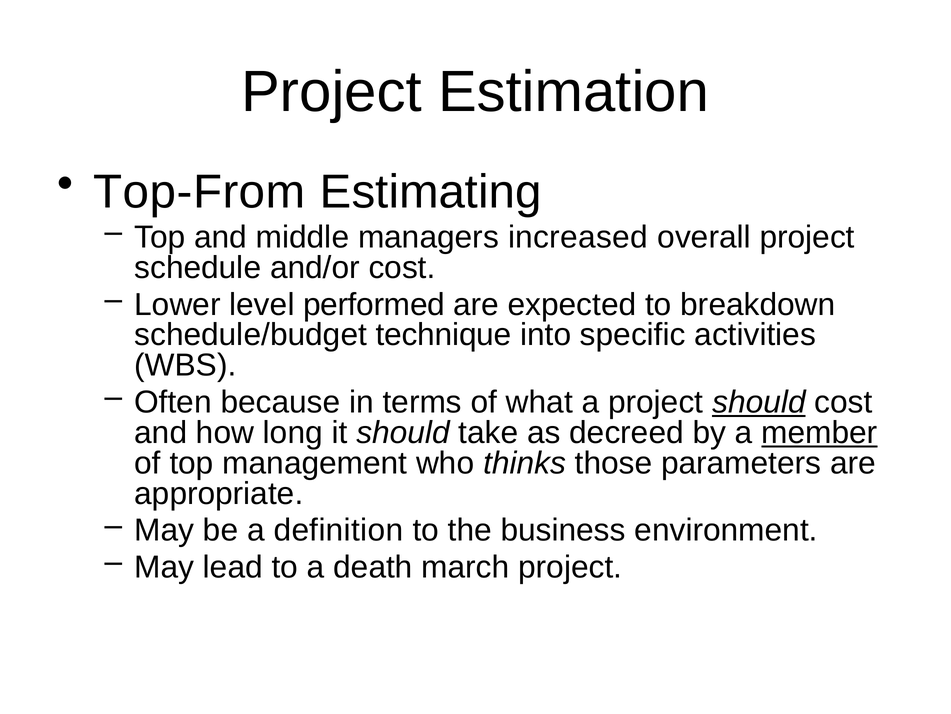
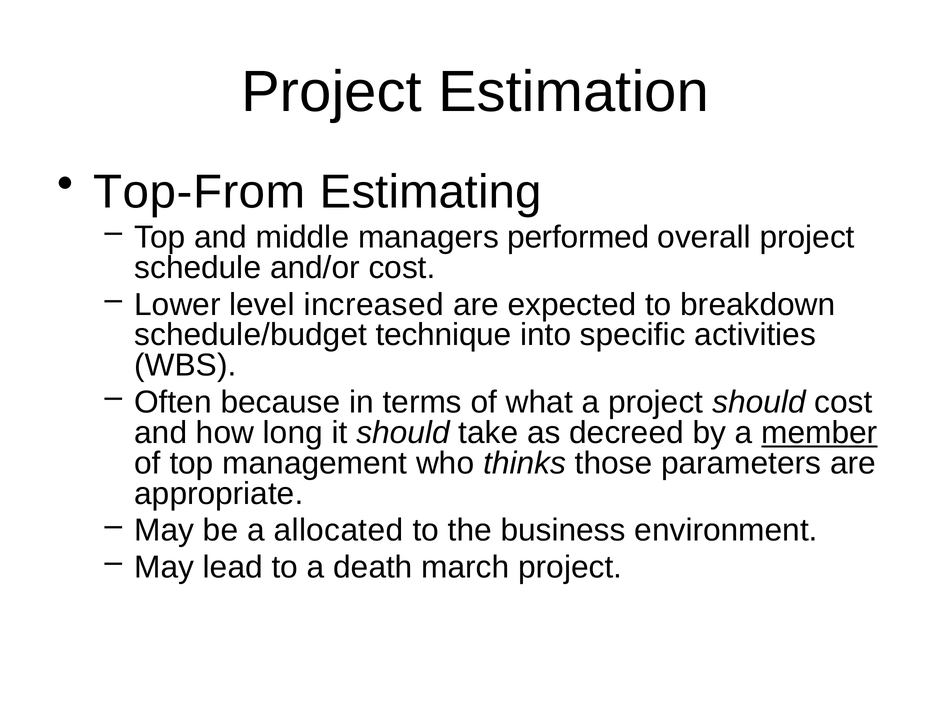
increased: increased -> performed (578, 237)
performed: performed -> increased (374, 304)
should underline: present -> none (759, 402)
definition: definition -> allocated (338, 530)
